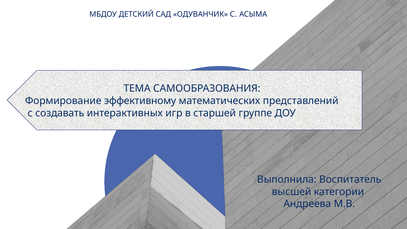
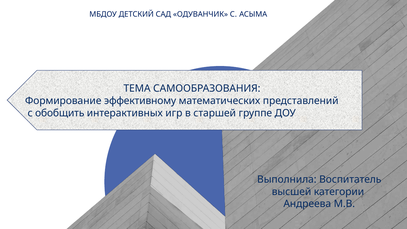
создавать: создавать -> обобщить (60, 113)
